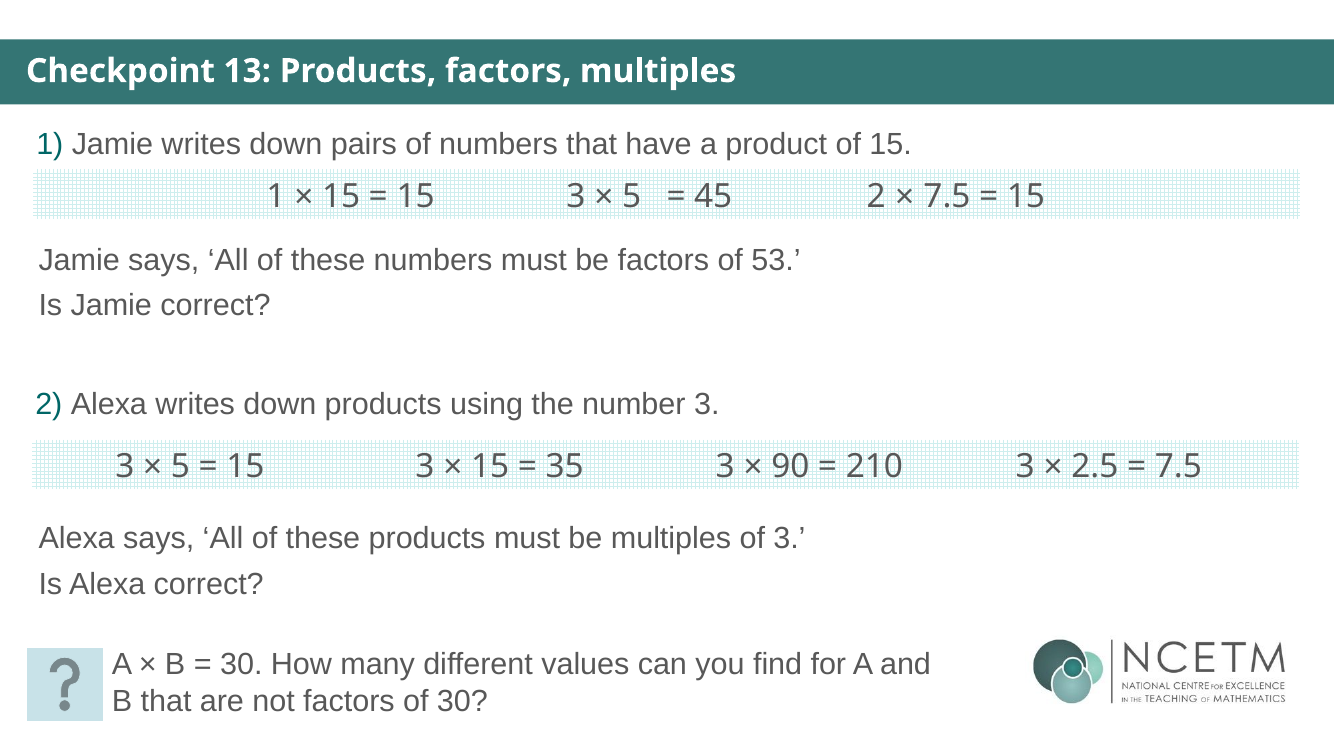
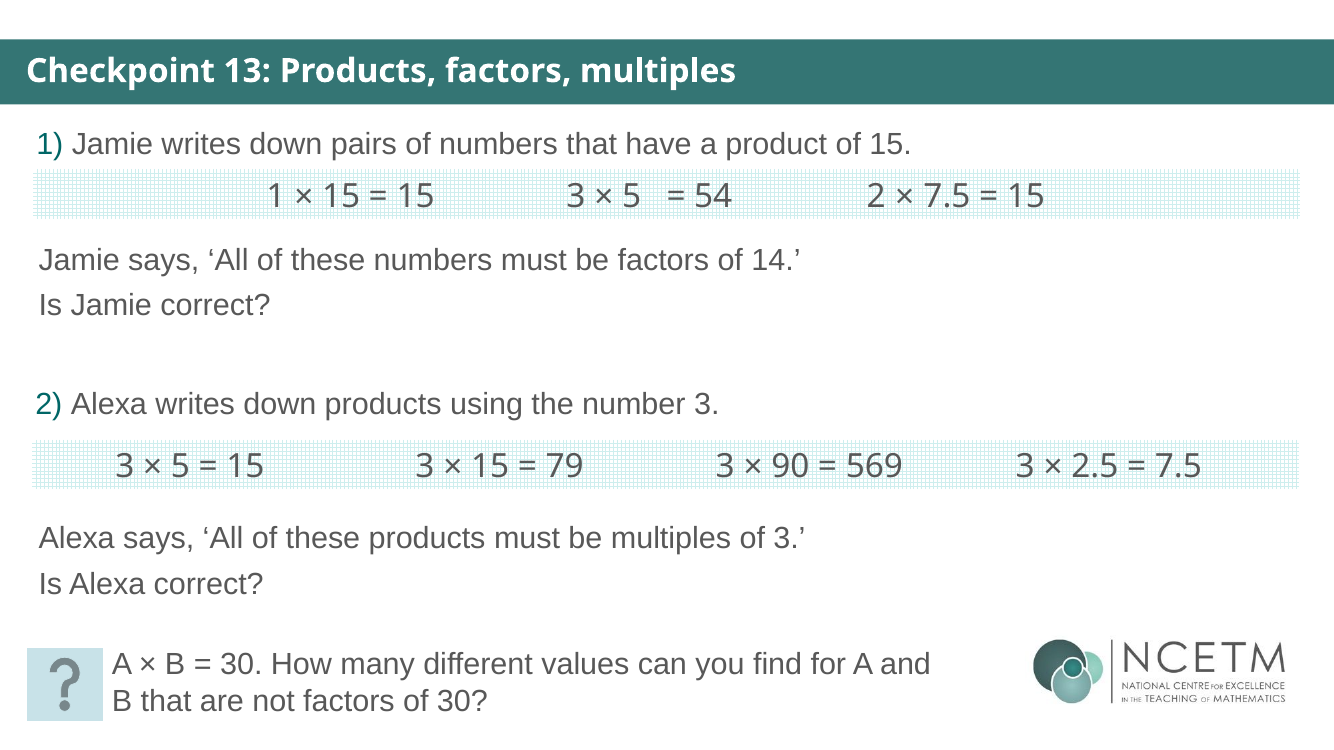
45: 45 -> 54 (713, 196)
53: 53 -> 14 (776, 261)
35: 35 -> 79 (565, 467)
210: 210 -> 569 (874, 467)
